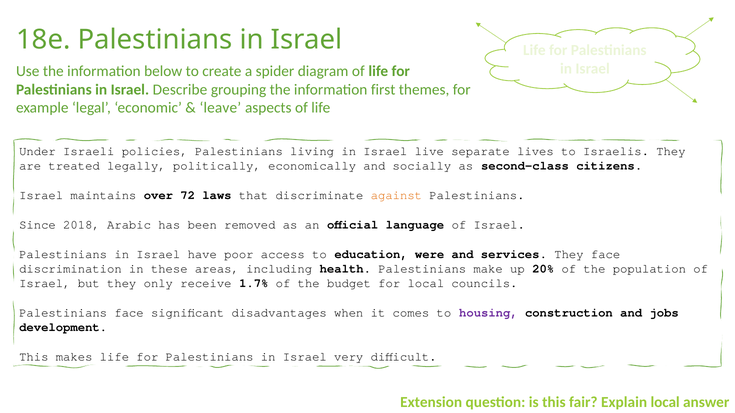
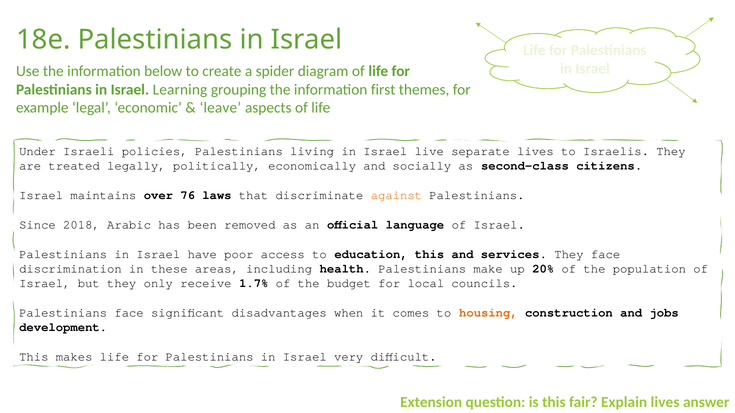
Describe: Describe -> Learning (180, 90)
72: 72 -> 76 (188, 195)
education were: were -> this (430, 254)
housing colour: purple -> orange (488, 313)
Explain local: local -> lives (665, 403)
